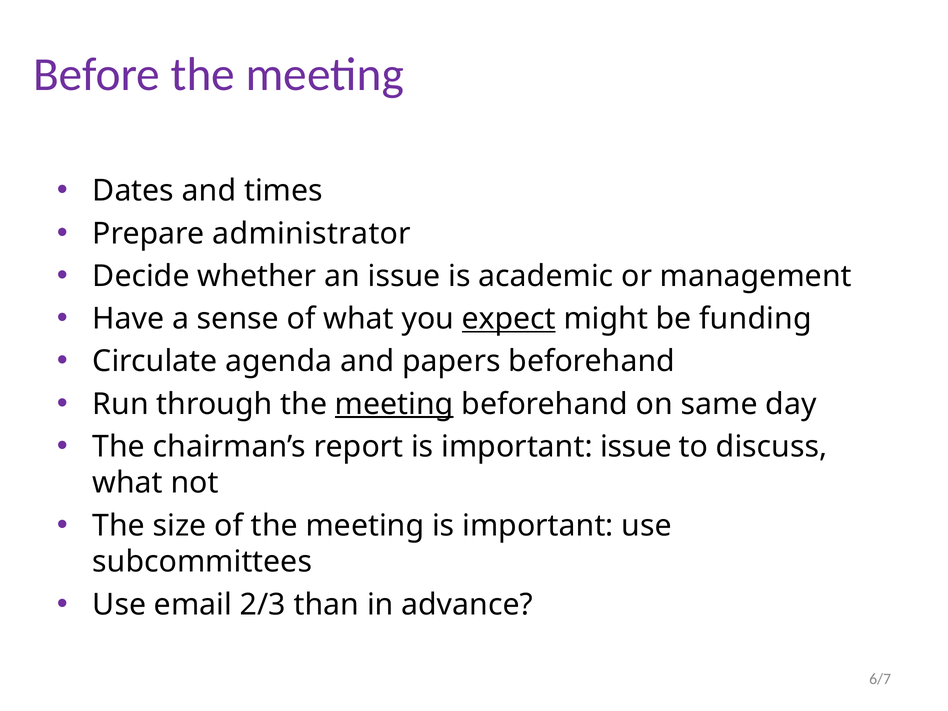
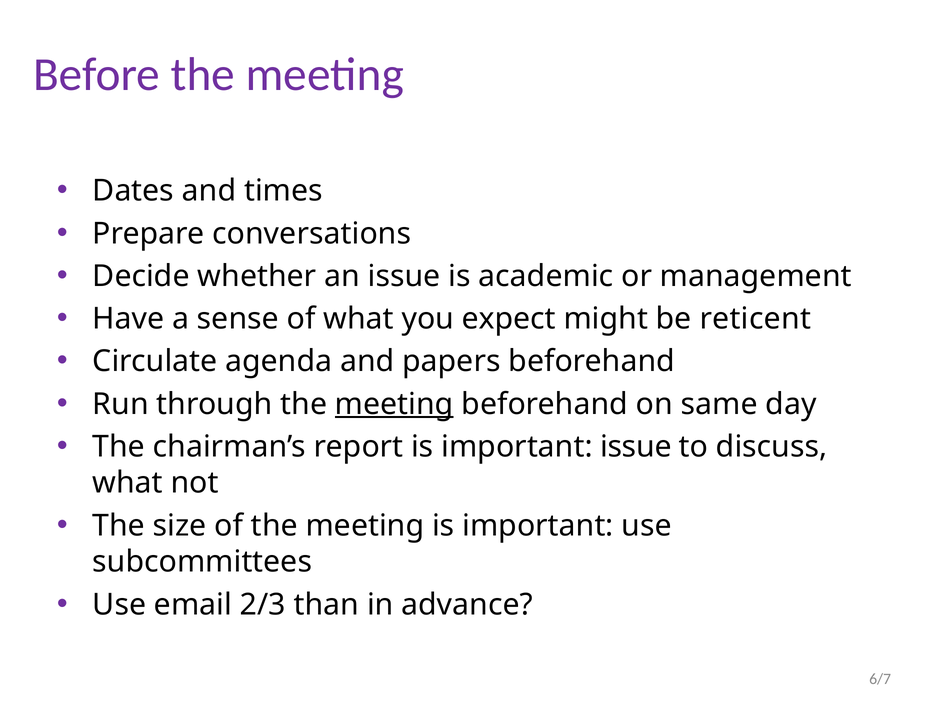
administrator: administrator -> conversations (312, 234)
expect underline: present -> none (509, 319)
funding: funding -> reticent (755, 319)
